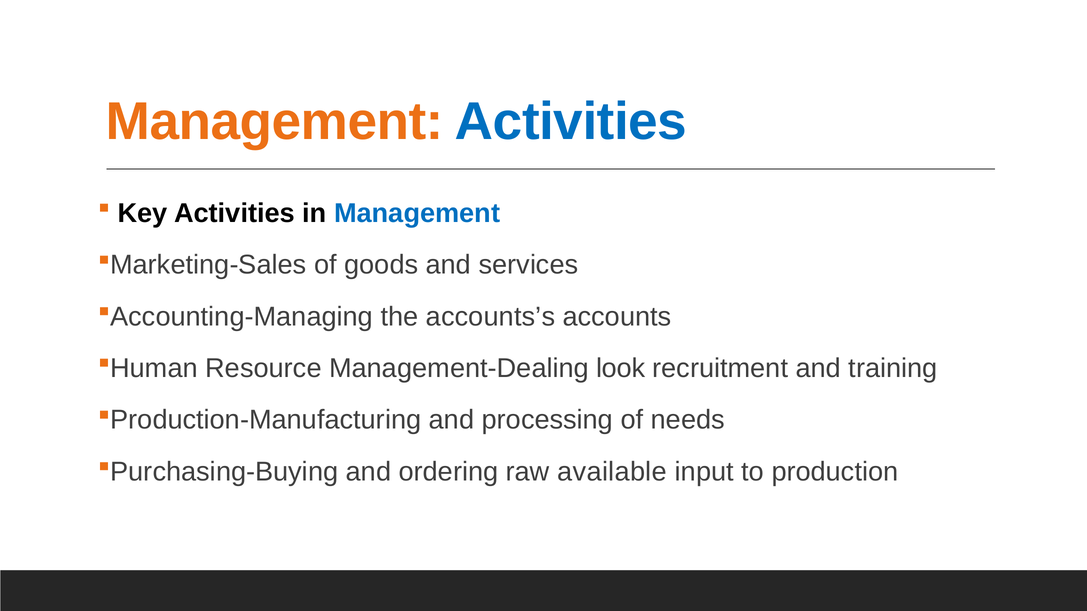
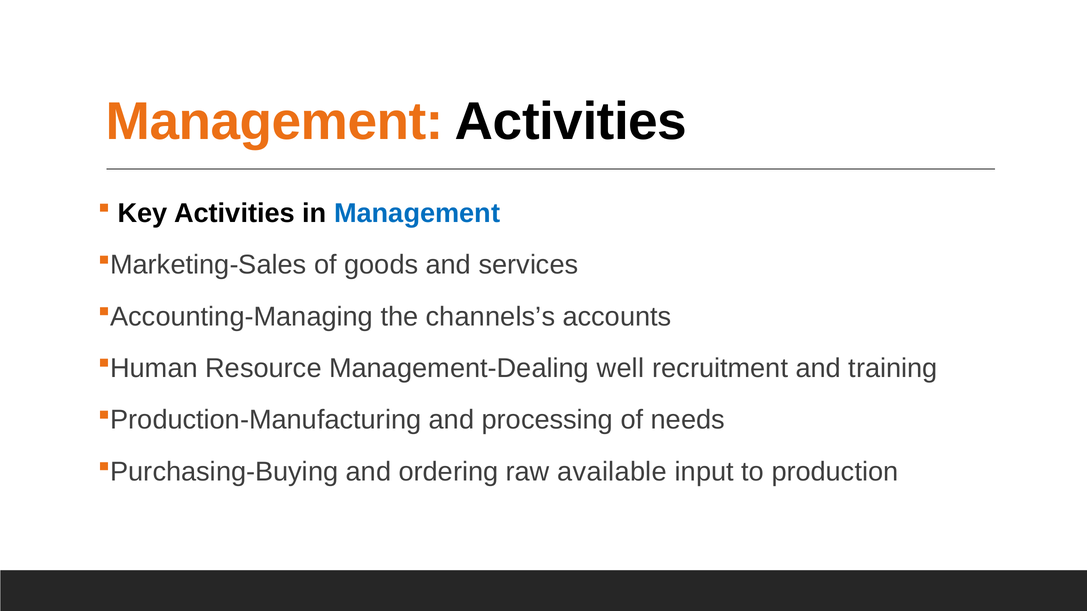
Activities colour: blue -> black (571, 122)
accounts’s: accounts’s -> channels’s (490, 317)
look: look -> well (620, 369)
